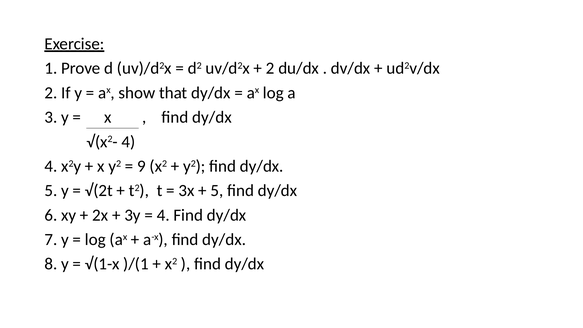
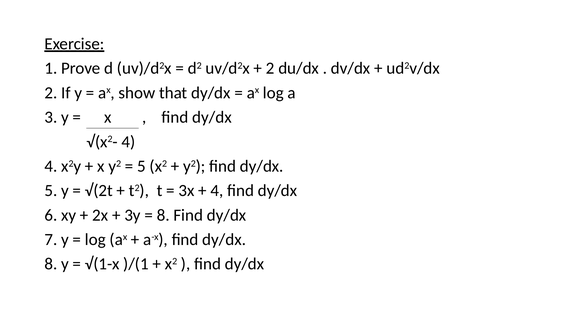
9: 9 -> 5 (141, 166)
5: 5 -> 4 (217, 191)
4: 4 -> 8 (163, 215)
